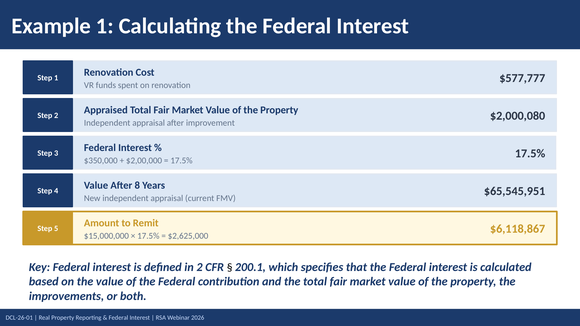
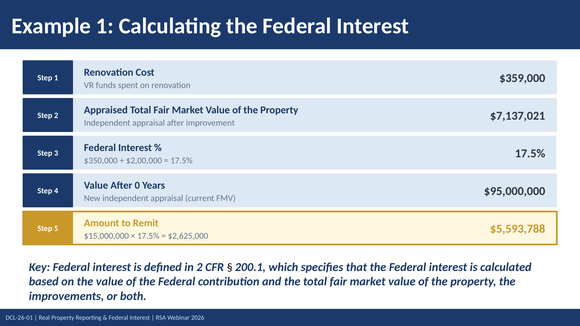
$577,777: $577,777 -> $359,000 (522, 78)
$2,000,080: $2,000,080 -> $7,137,021 (518, 116)
8: 8 -> 0 (137, 185)
$65,545,951: $65,545,951 -> $95,000,000 (515, 191)
$6,118,867: $6,118,867 -> $5,593,788 (518, 229)
